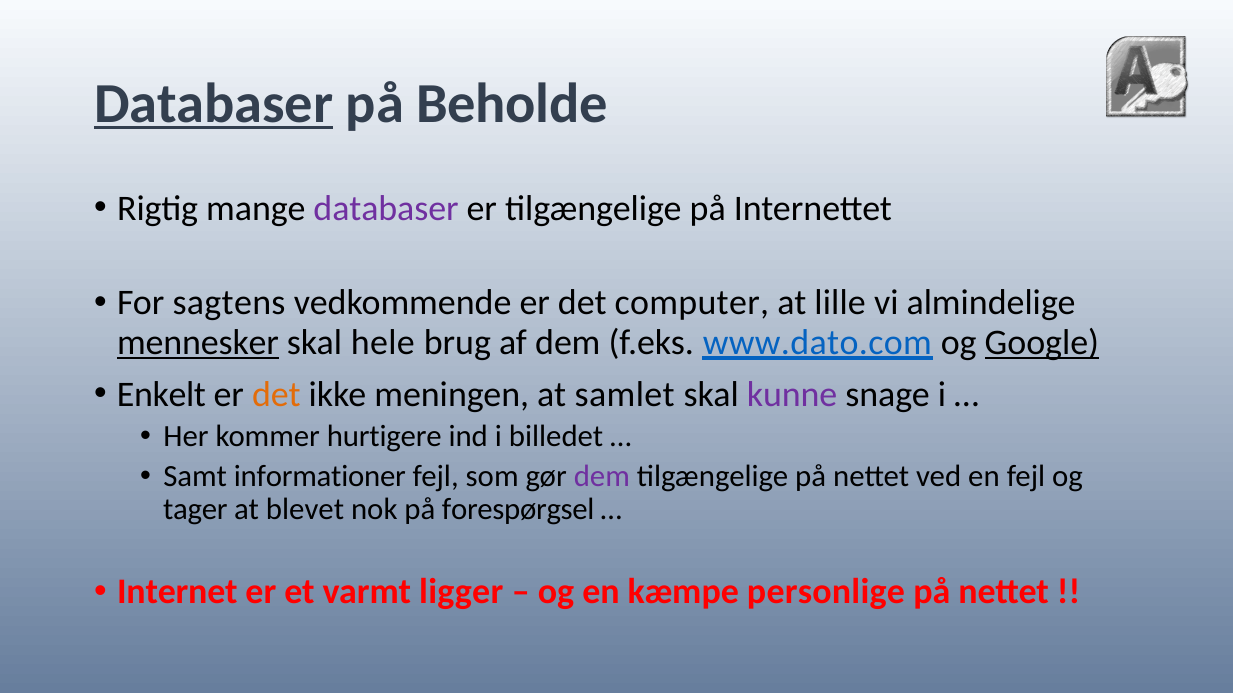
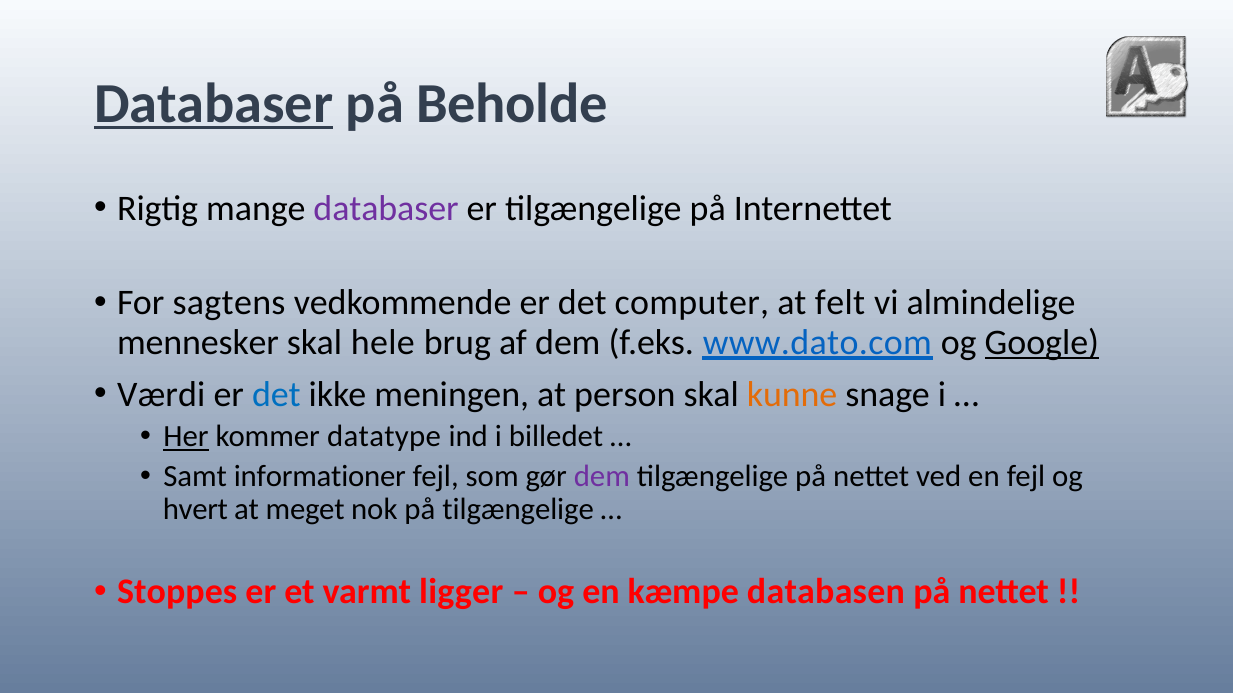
lille: lille -> felt (840, 303)
mennesker underline: present -> none (198, 343)
Enkelt: Enkelt -> Værdi (161, 395)
det colour: orange -> blue (276, 395)
samlet: samlet -> person (625, 395)
kunne colour: purple -> orange (792, 395)
Her underline: none -> present (186, 437)
hurtigere: hurtigere -> datatype (384, 437)
tager: tager -> hvert (195, 510)
blevet: blevet -> meget (305, 510)
på forespørgsel: forespørgsel -> tilgængelige (518, 510)
Internet: Internet -> Stoppes (177, 592)
personlige: personlige -> databasen (826, 592)
